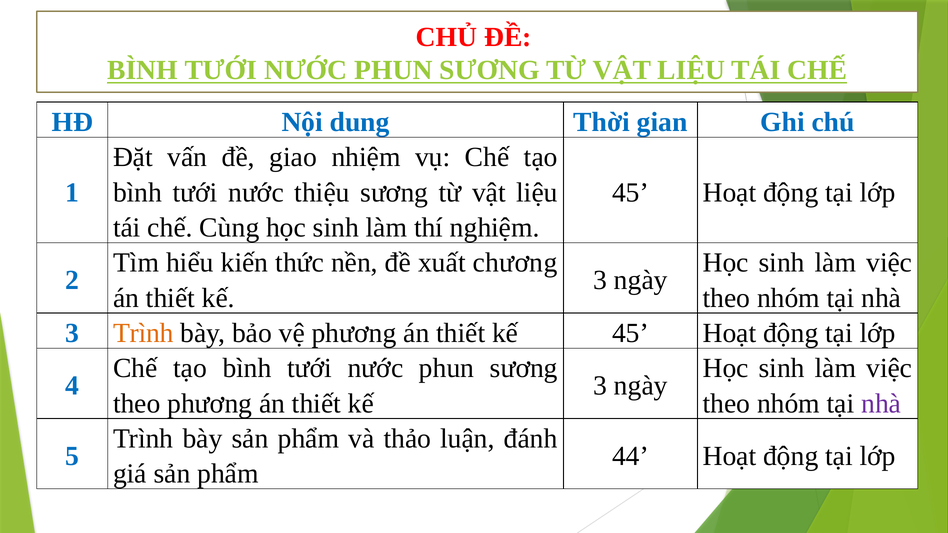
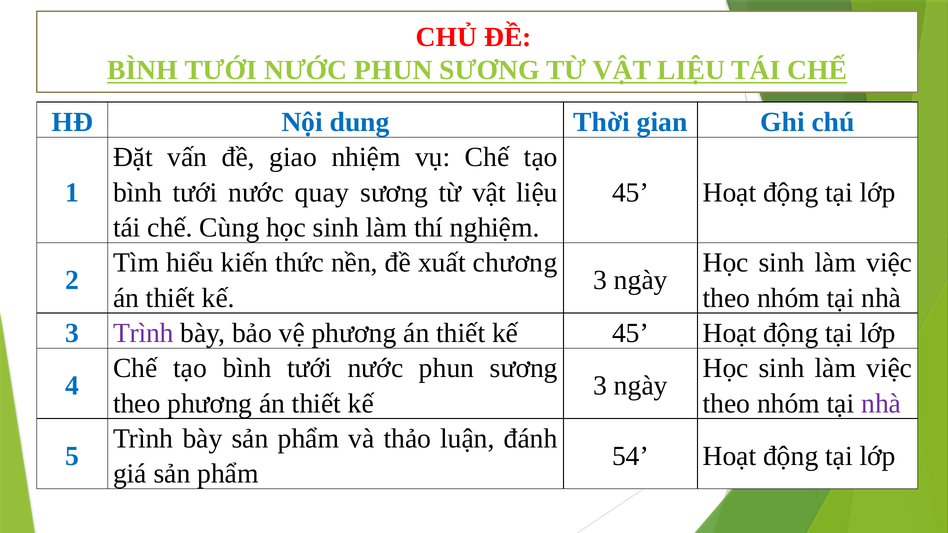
thiệu: thiệu -> quay (322, 193)
Trình colour: orange -> purple (143, 333)
44: 44 -> 54 (631, 456)
